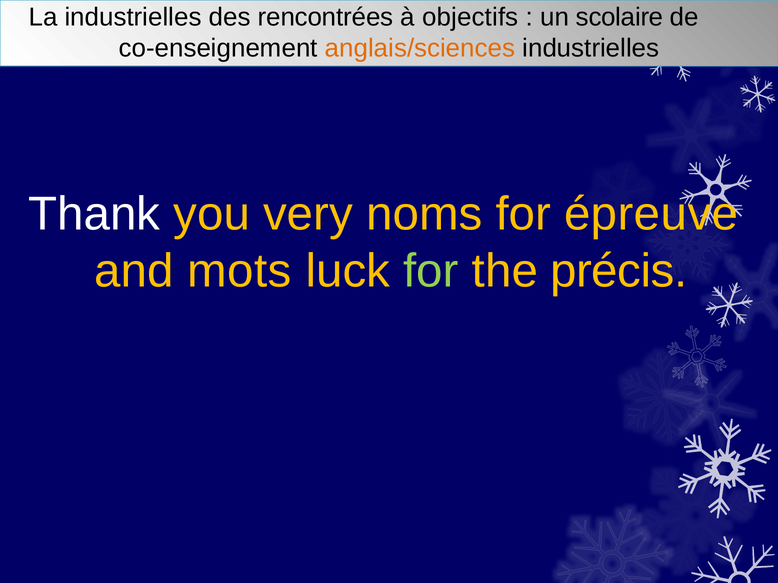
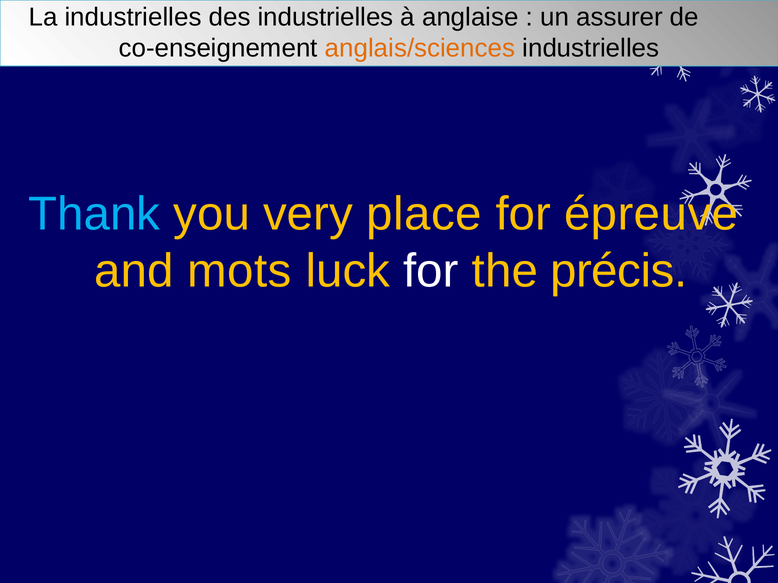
des rencontrées: rencontrées -> industrielles (326, 17)
objectifs: objectifs -> anglaise (470, 17)
scolaire: scolaire -> assurer (619, 17)
Thank colour: white -> light blue (94, 214)
noms: noms -> place (424, 214)
for colour: light green -> white (431, 271)
